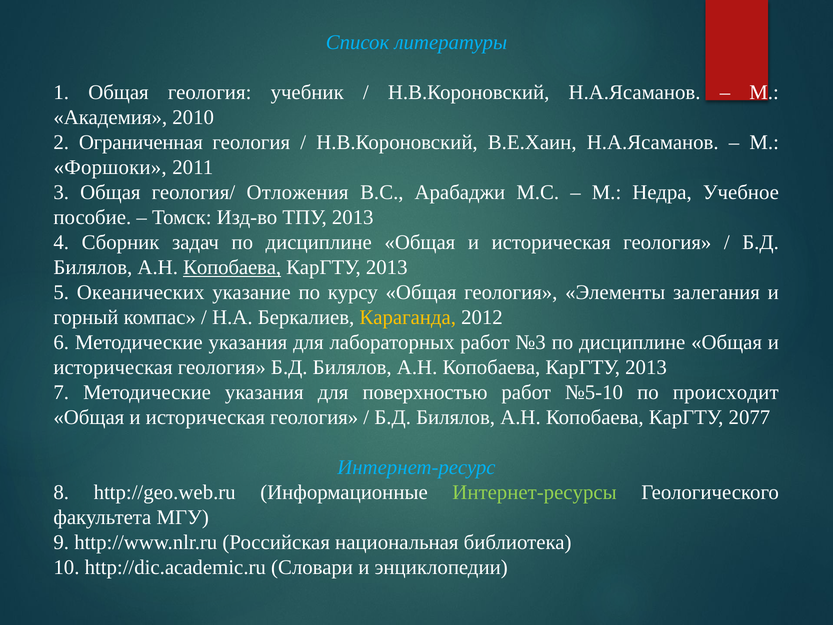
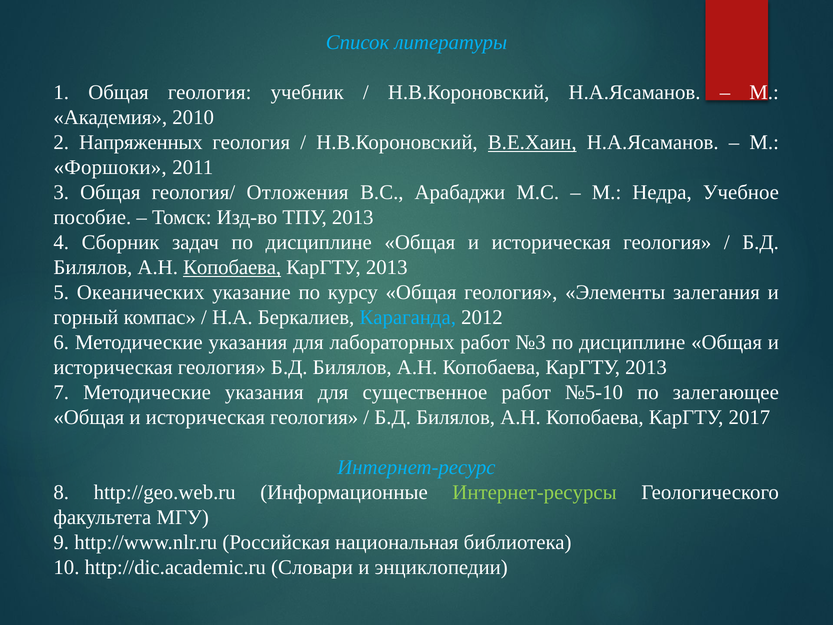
Ограниченная: Ограниченная -> Напряженных (141, 142)
В.Е.Хаин underline: none -> present (532, 142)
Караганда colour: yellow -> light blue (408, 317)
поверхностью: поверхностью -> существенное (425, 392)
происходит: происходит -> залегающее (726, 392)
2077: 2077 -> 2017 (749, 417)
